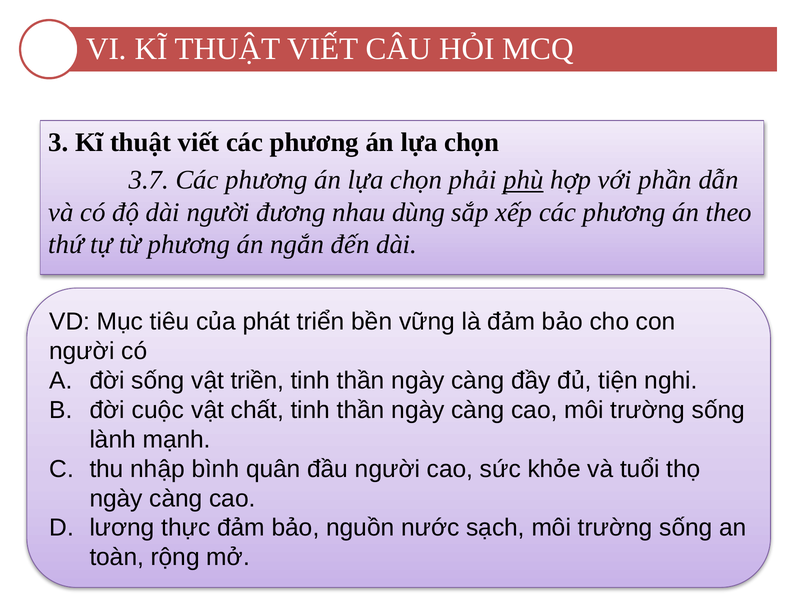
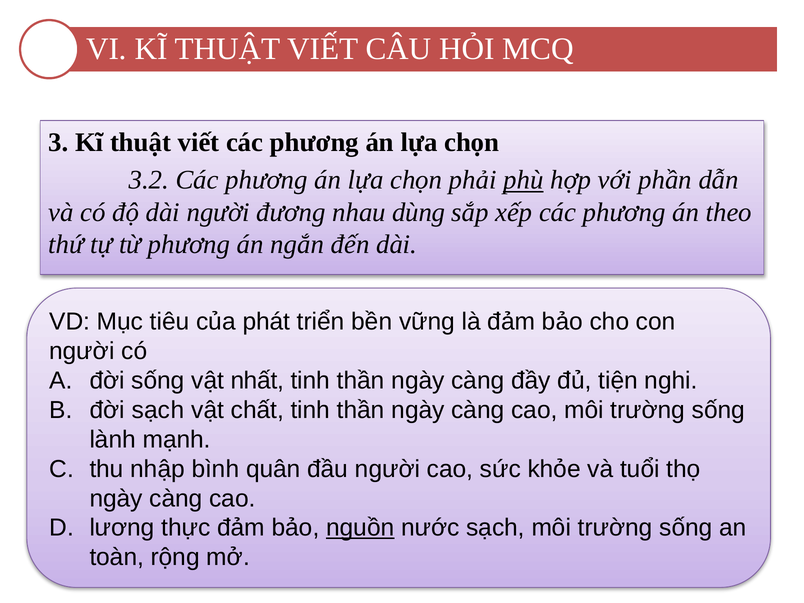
3.7: 3.7 -> 3.2 (149, 180)
triền: triền -> nhất (257, 381)
đời cuộc: cuộc -> sạch (158, 410)
nguồn underline: none -> present (360, 528)
